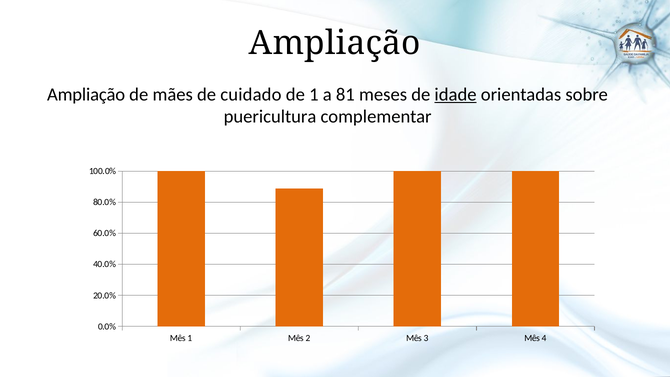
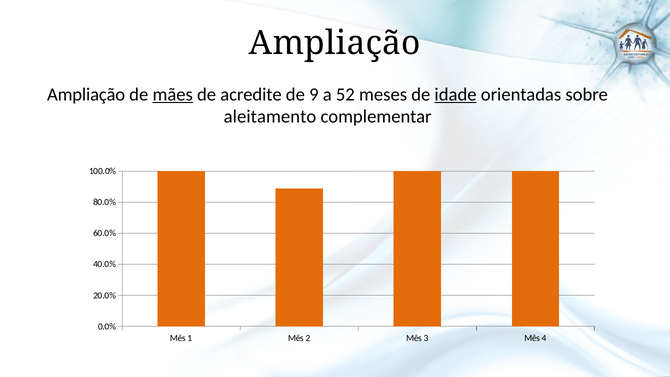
mães underline: none -> present (173, 94)
cuidado: cuidado -> acredite (251, 94)
de 1: 1 -> 9 (314, 94)
81: 81 -> 52 (345, 94)
puericultura: puericultura -> aleitamento (270, 117)
